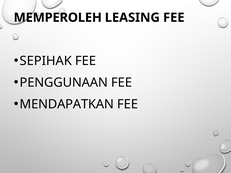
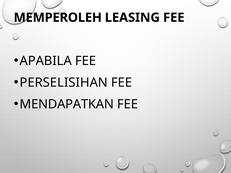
SEPIHAK: SEPIHAK -> APABILA (46, 61)
PENGGUNAAN: PENGGUNAAN -> PERSELISIHAN (64, 83)
